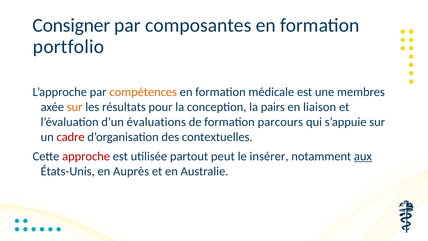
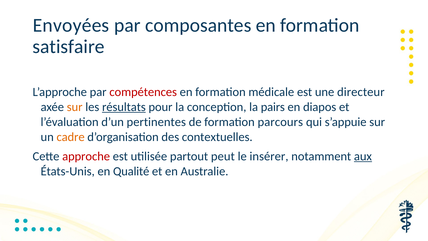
Consigner: Consigner -> Envoyées (71, 25)
portfolio: portfolio -> satisfaire (69, 47)
compétences colour: orange -> red (143, 92)
membres: membres -> directeur (361, 92)
résultats underline: none -> present (124, 107)
liaison: liaison -> diapos (320, 107)
évaluations: évaluations -> pertinentes (156, 122)
cadre colour: red -> orange (71, 137)
Auprès: Auprès -> Qualité (131, 171)
